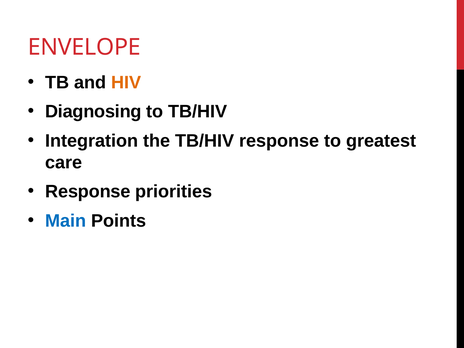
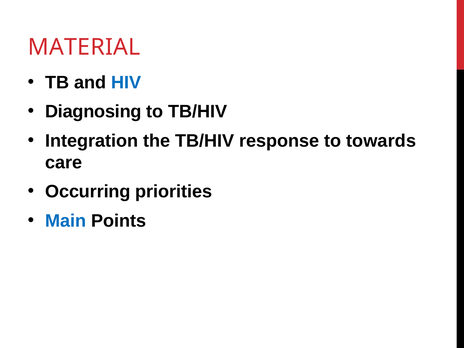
ENVELOPE: ENVELOPE -> MATERIAL (84, 47)
HIV colour: orange -> blue (126, 82)
greatest: greatest -> towards (381, 141)
Response: Response -> Occurring (88, 192)
